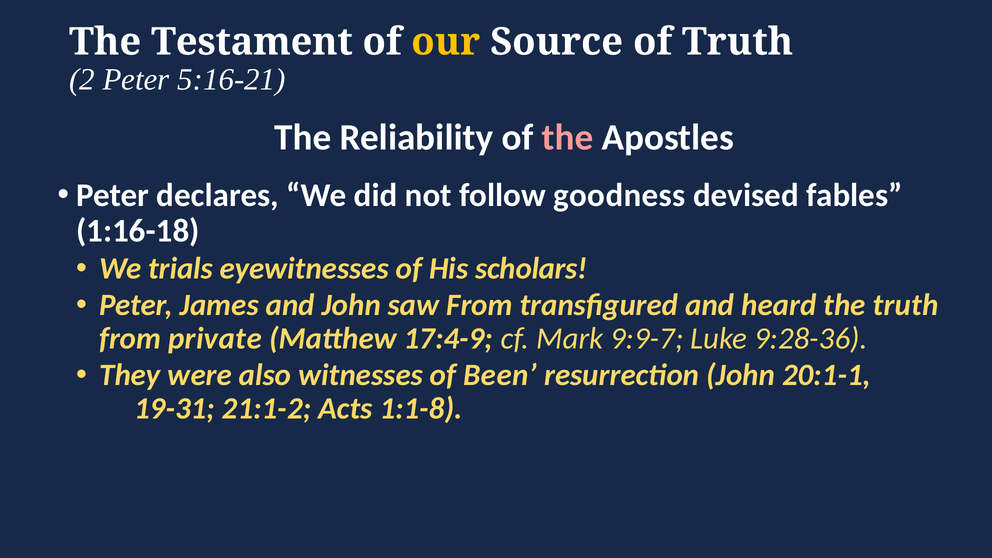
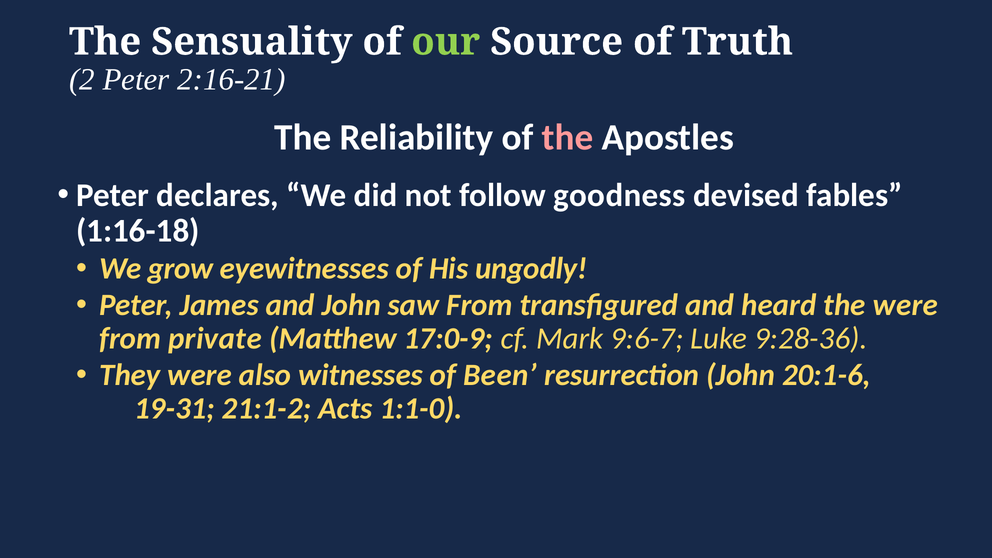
Testament: Testament -> Sensuality (252, 42)
our colour: yellow -> light green (446, 42)
5:16-21: 5:16-21 -> 2:16-21 (231, 79)
trials: trials -> grow (181, 269)
scholars: scholars -> ungodly (531, 269)
the truth: truth -> were (905, 305)
17:4-9: 17:4-9 -> 17:0-9 (448, 339)
9:9-7: 9:9-7 -> 9:6-7 (647, 339)
20:1-1: 20:1-1 -> 20:1-6 (826, 375)
1:1-8: 1:1-8 -> 1:1-0 (421, 409)
